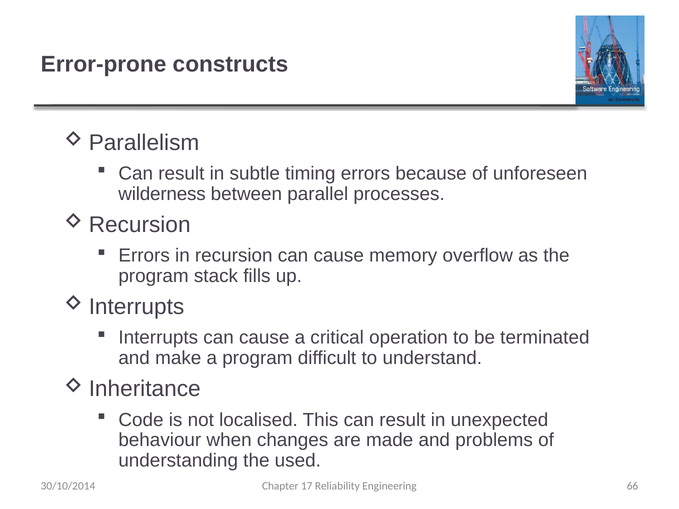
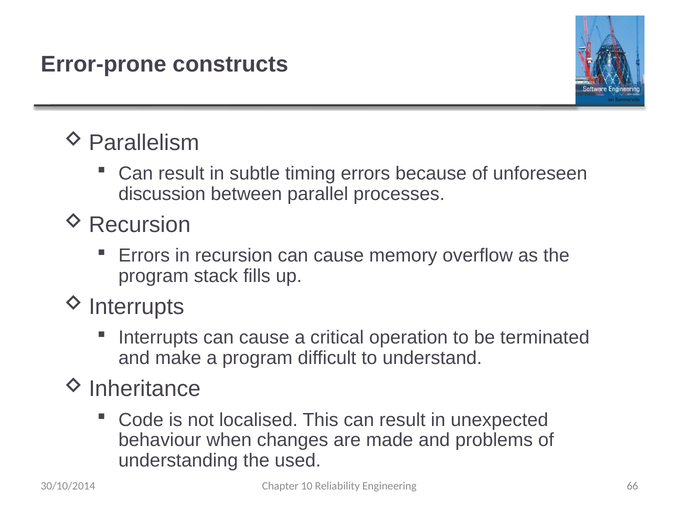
wilderness: wilderness -> discussion (162, 194)
17: 17 -> 10 (307, 486)
